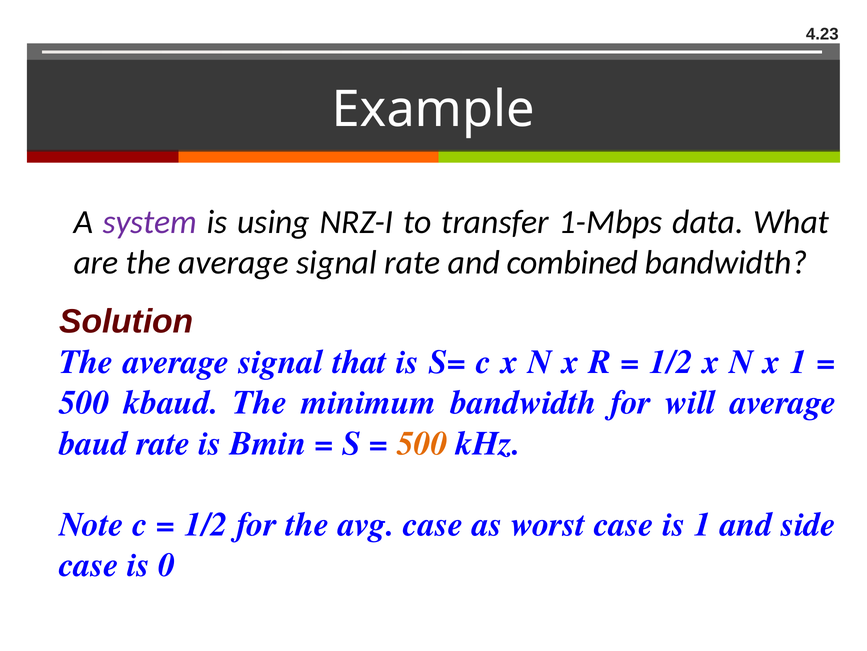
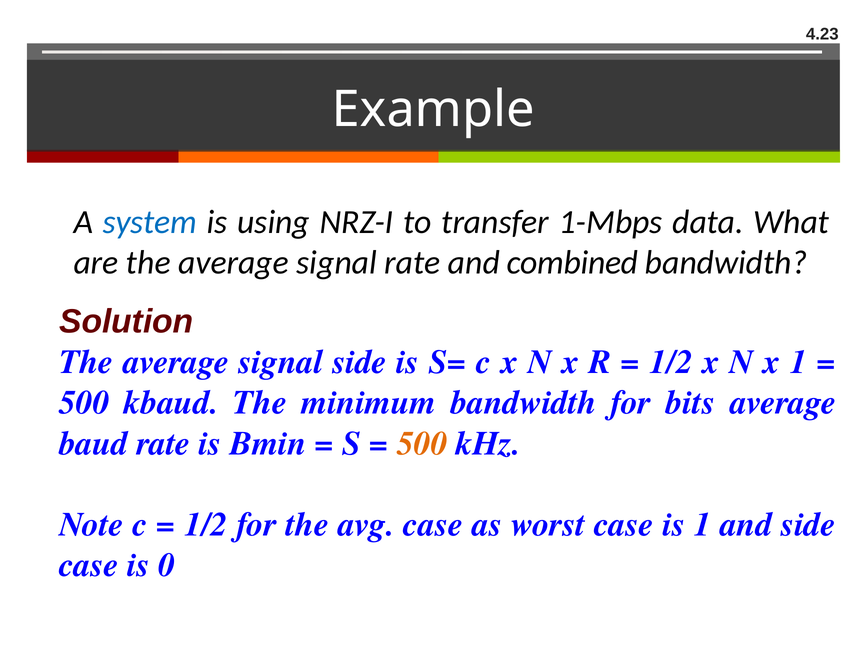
system colour: purple -> blue (150, 222)
signal that: that -> side (360, 362)
will: will -> bits (690, 402)
